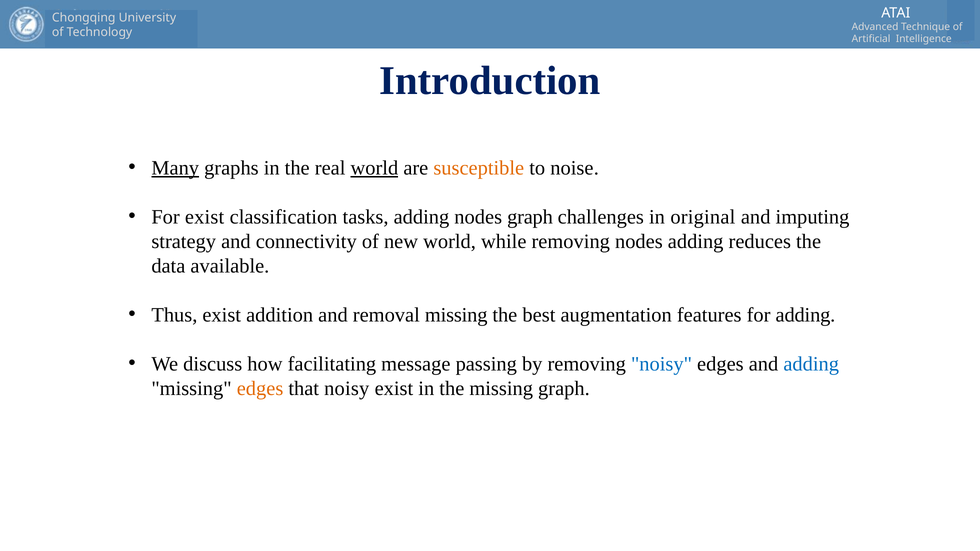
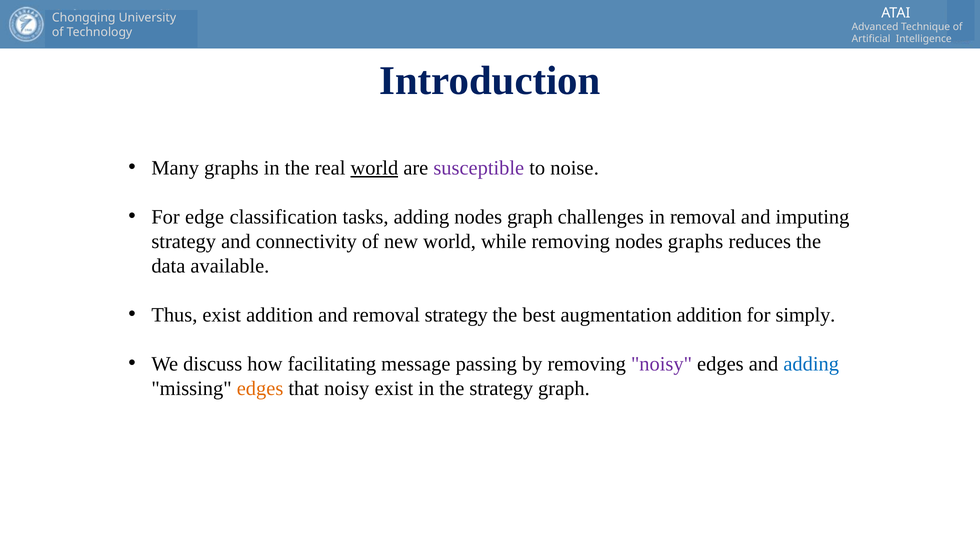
Many underline: present -> none (175, 168)
susceptible colour: orange -> purple (479, 168)
For exist: exist -> edge (205, 217)
in original: original -> removal (703, 217)
nodes adding: adding -> graphs (696, 241)
removal missing: missing -> strategy (456, 315)
augmentation features: features -> addition (709, 315)
for adding: adding -> simply (805, 315)
noisy colour: blue -> purple (662, 364)
the missing: missing -> strategy (501, 389)
